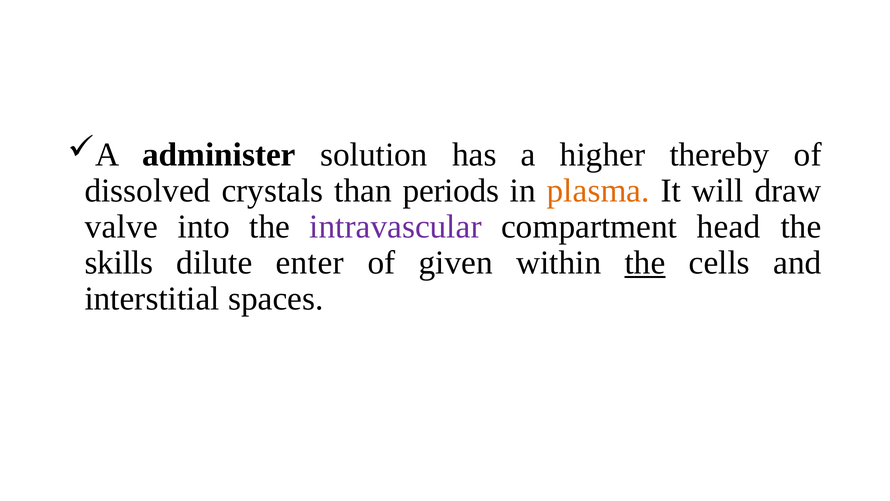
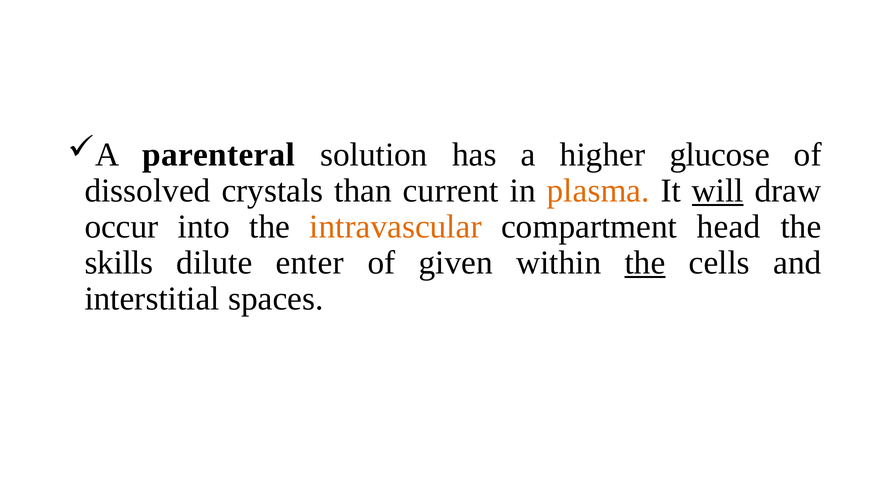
administer: administer -> parenteral (219, 154)
thereby: thereby -> glucose (720, 154)
periods: periods -> current (451, 190)
will underline: none -> present (718, 190)
valve: valve -> occur (122, 227)
intravascular colour: purple -> orange (396, 227)
